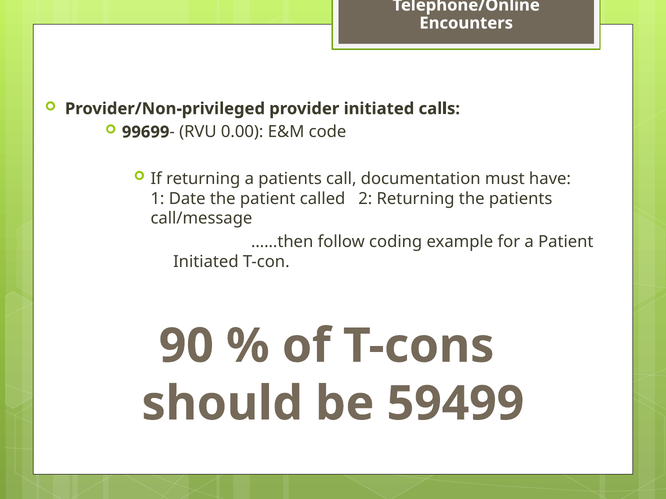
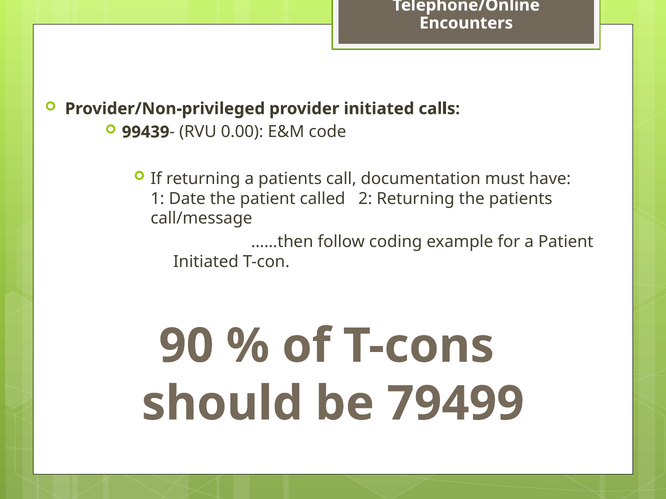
99699: 99699 -> 99439 (146, 132)
59499: 59499 -> 79499 (455, 404)
